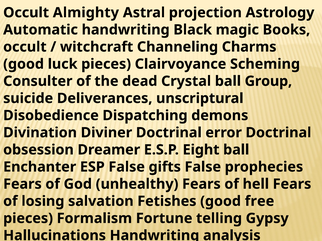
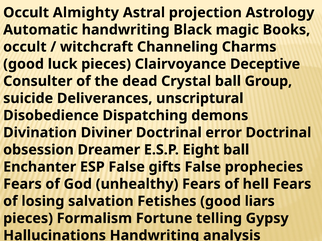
Scheming: Scheming -> Deceptive (265, 64)
free: free -> liars (260, 202)
